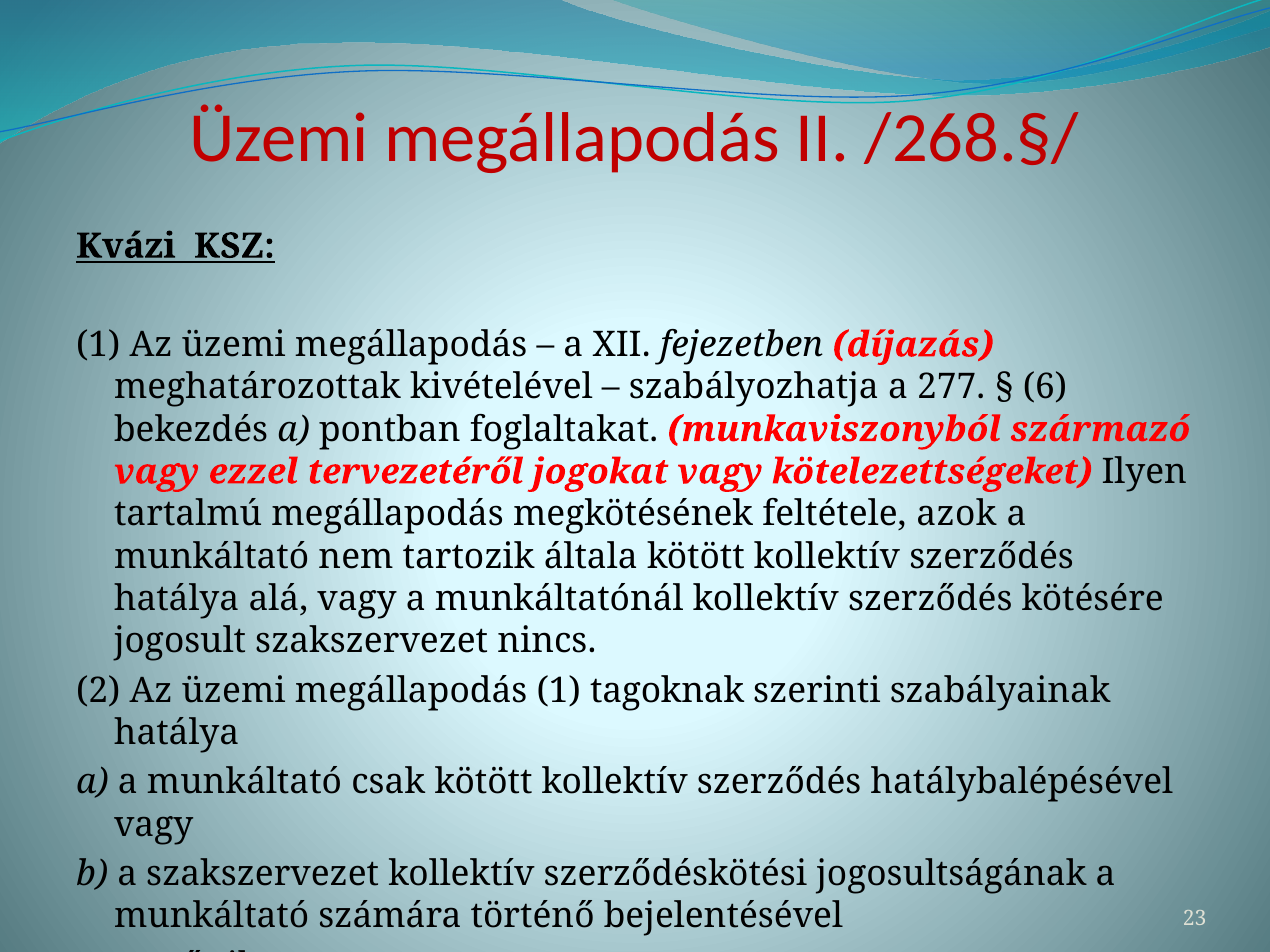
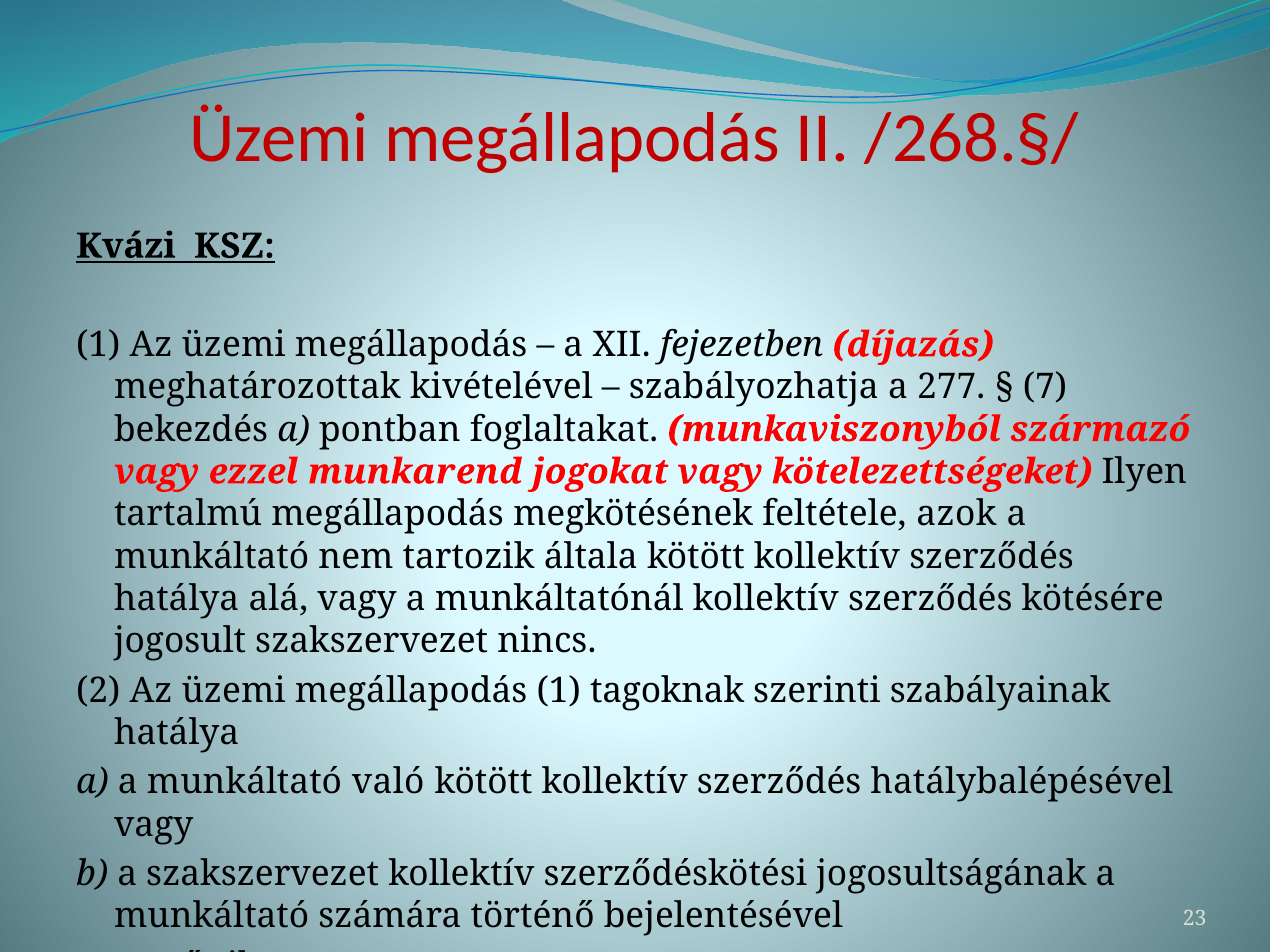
6: 6 -> 7 (1045, 387)
tervezetéről: tervezetéről -> munkarend (415, 472)
csak: csak -> való (388, 783)
